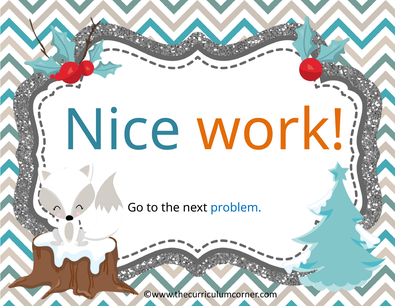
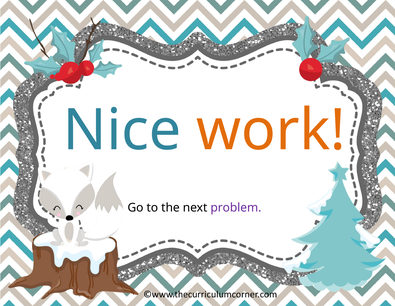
problem colour: blue -> purple (236, 207)
